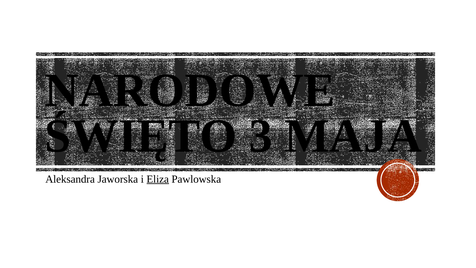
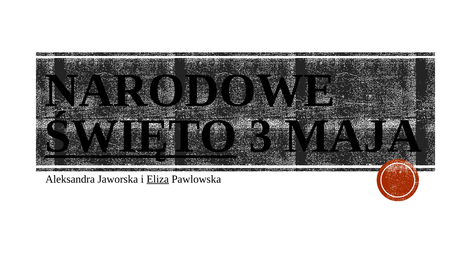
ŚWIĘTO underline: none -> present (141, 136)
